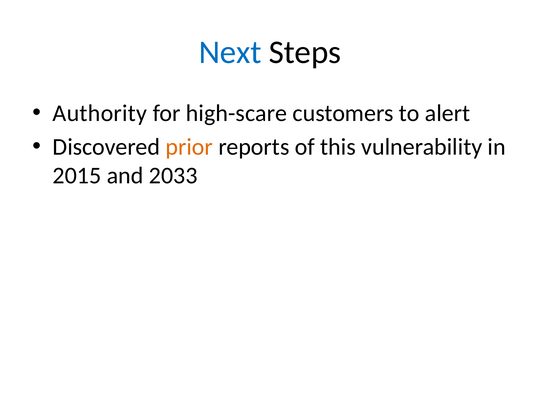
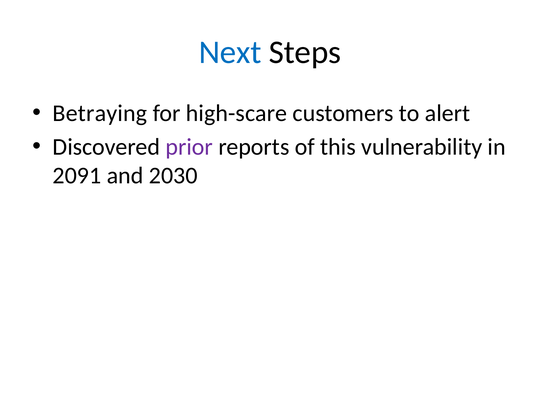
Authority: Authority -> Betraying (100, 113)
prior colour: orange -> purple (189, 147)
2015: 2015 -> 2091 (77, 176)
2033: 2033 -> 2030 (173, 176)
